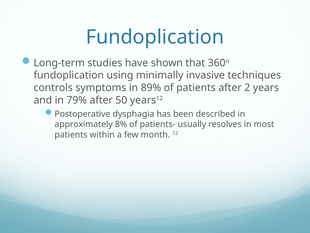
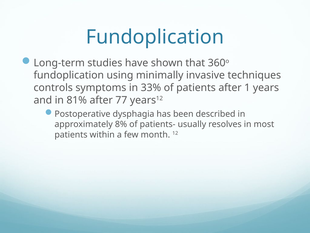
89%: 89% -> 33% (151, 88)
2: 2 -> 1 (247, 88)
79%: 79% -> 81% (77, 100)
50: 50 -> 77 (121, 100)
